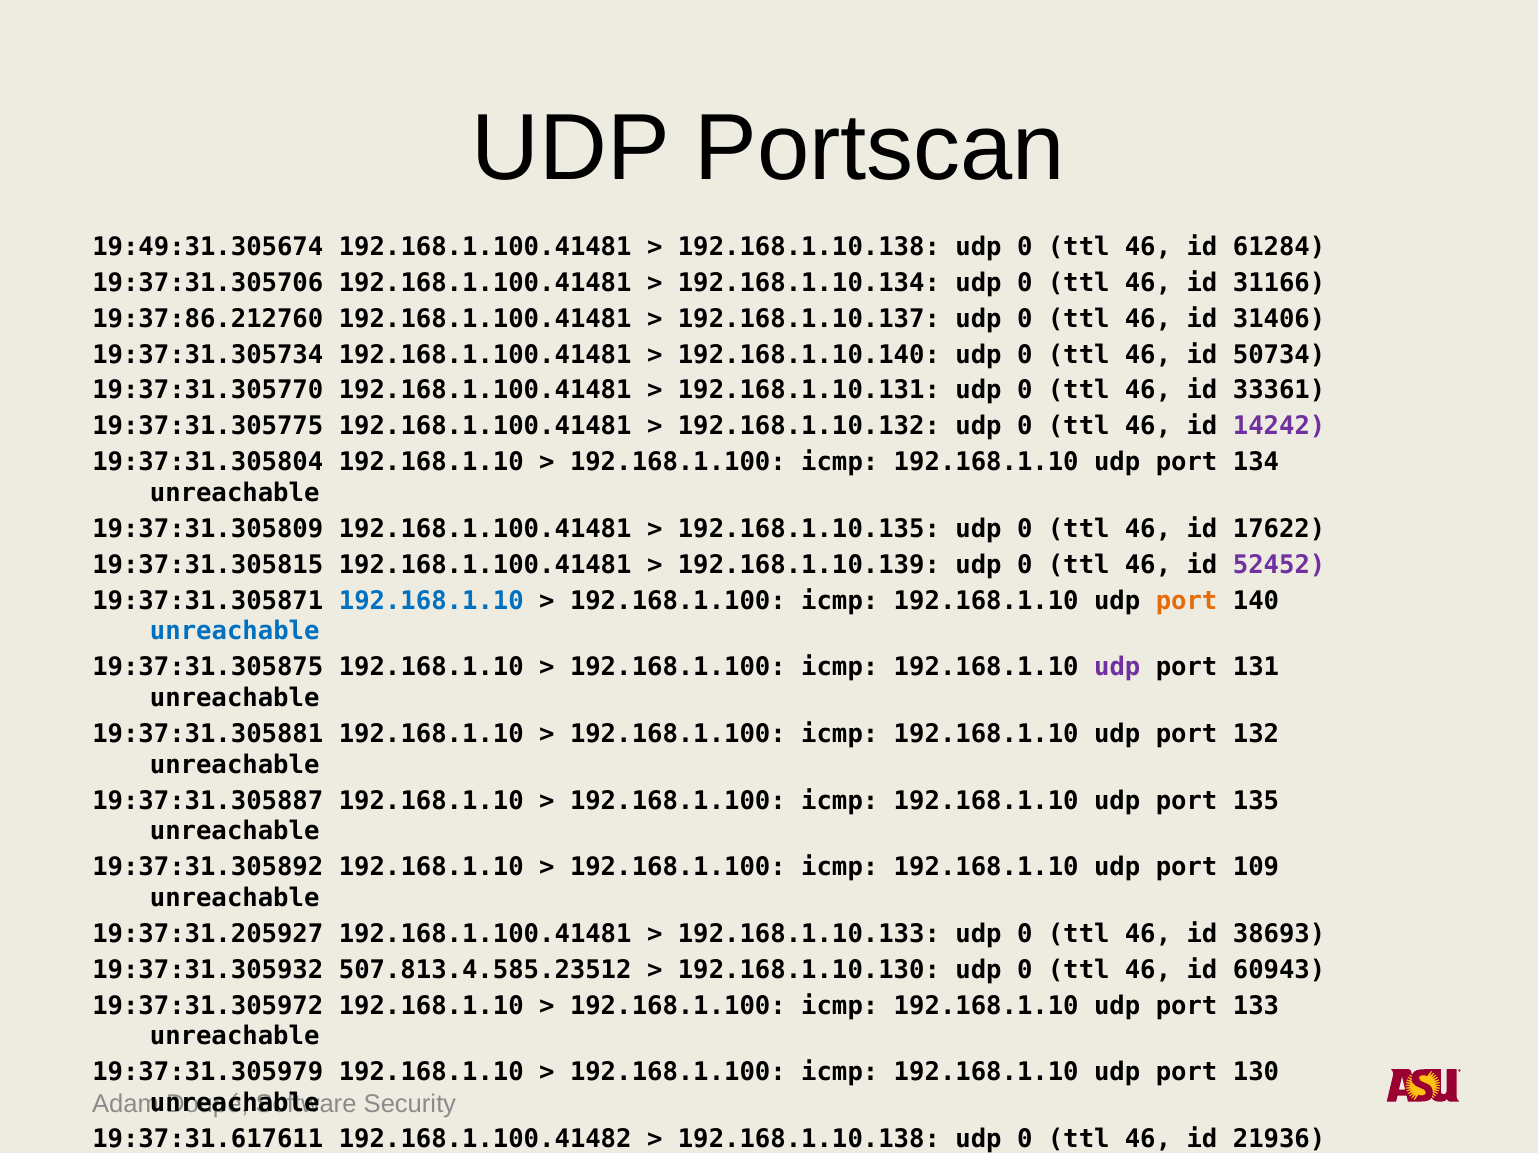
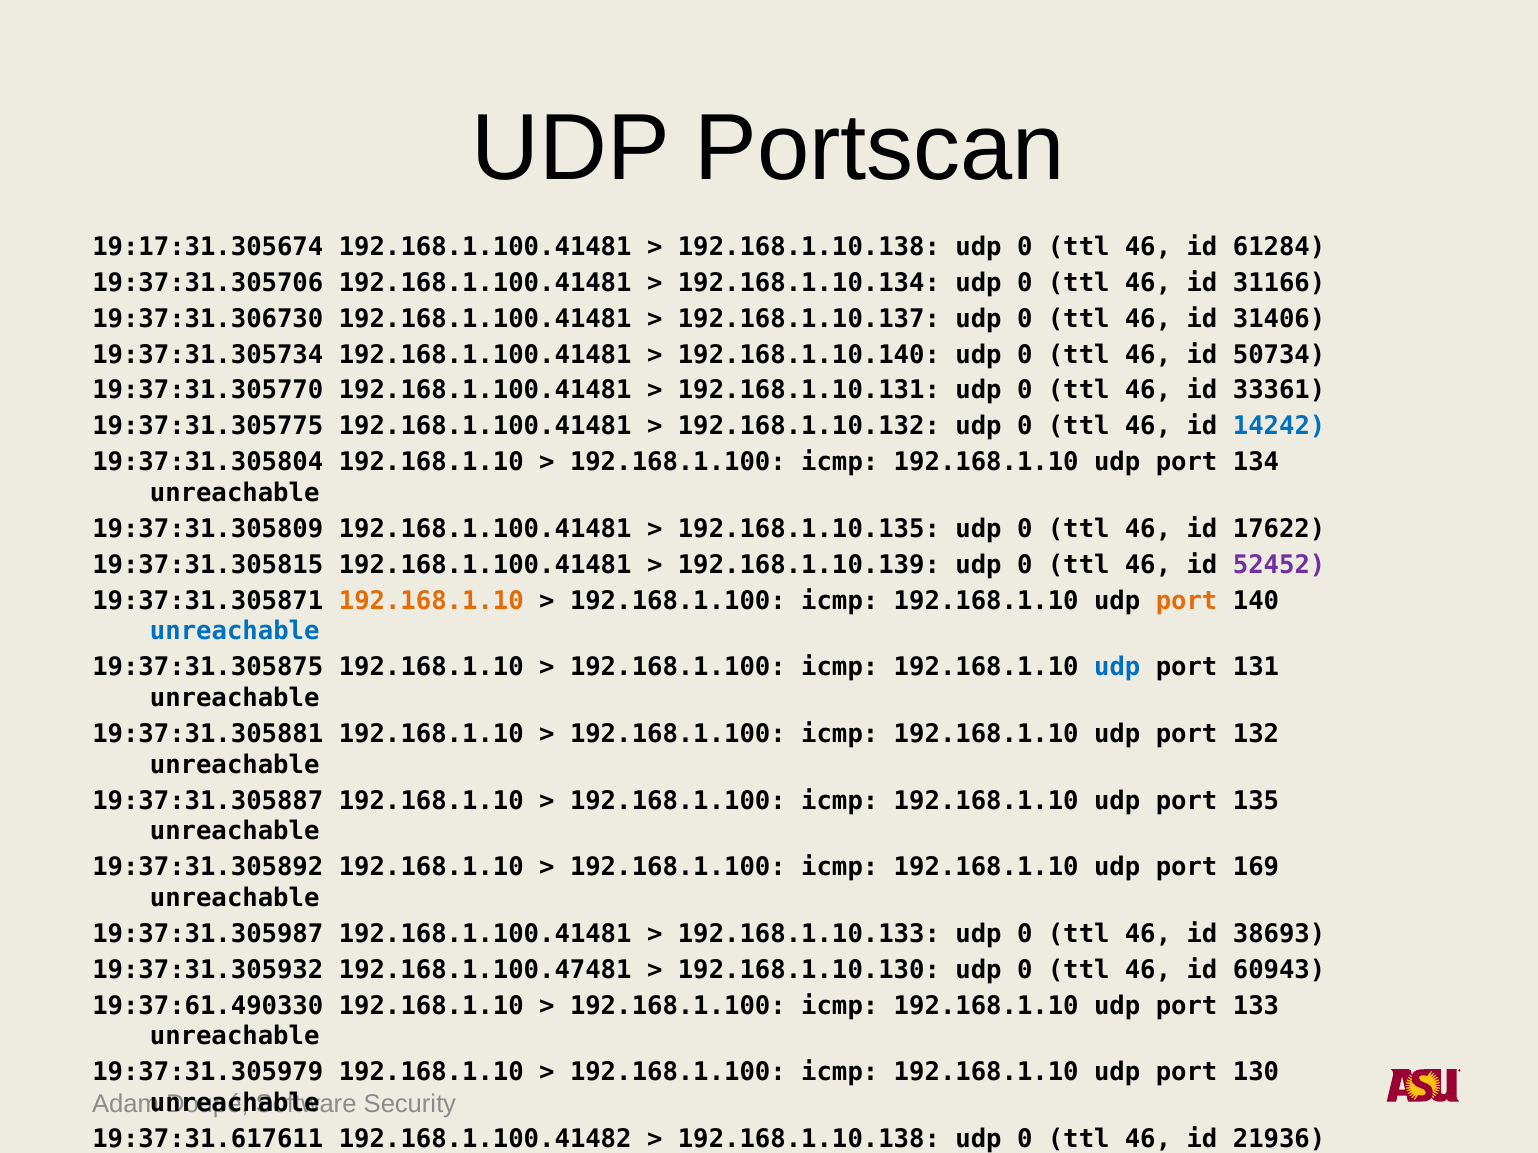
19:49:31.305674: 19:49:31.305674 -> 19:17:31.305674 (208, 247)
19:37:86.212760: 19:37:86.212760 -> 19:37:31.306730 (208, 319)
14242 colour: purple -> blue (1279, 427)
192.168.1.10 colour: blue -> orange (431, 601)
udp colour: purple -> blue (1117, 668)
109: 109 -> 169 (1256, 868)
19:37:31.205927: 19:37:31.205927 -> 19:37:31.305987 (208, 934)
507.813.4.585.23512: 507.813.4.585.23512 -> 192.168.1.100.47481 (485, 970)
19:37:31.305972: 19:37:31.305972 -> 19:37:61.490330 (208, 1006)
